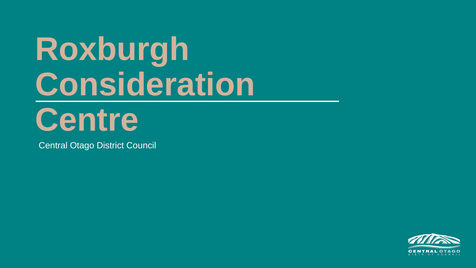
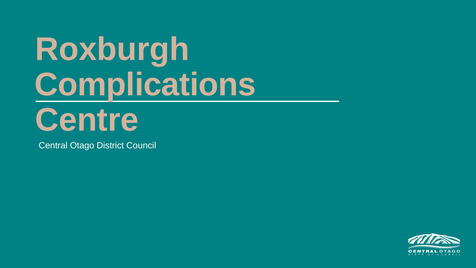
Consideration: Consideration -> Complications (145, 85)
